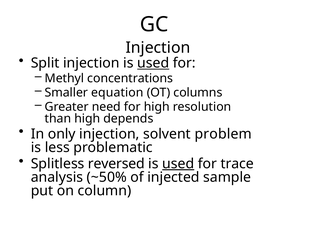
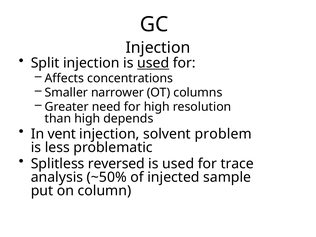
Methyl: Methyl -> Affects (64, 78)
equation: equation -> narrower (117, 92)
only: only -> vent (62, 134)
used underline: present -> none (178, 164)
